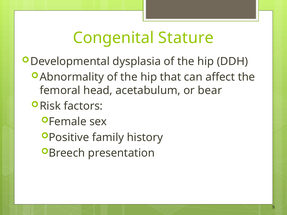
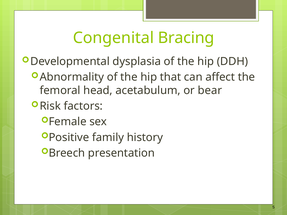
Stature: Stature -> Bracing (186, 38)
